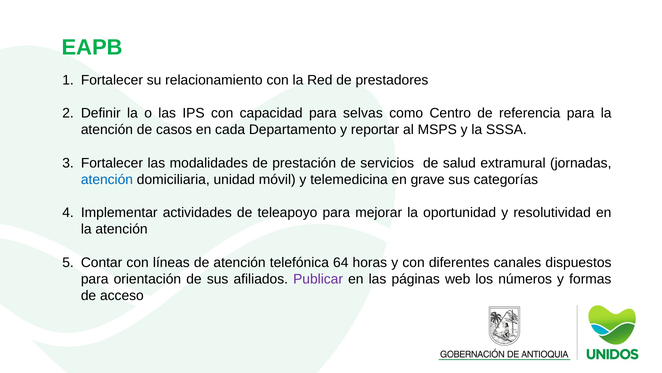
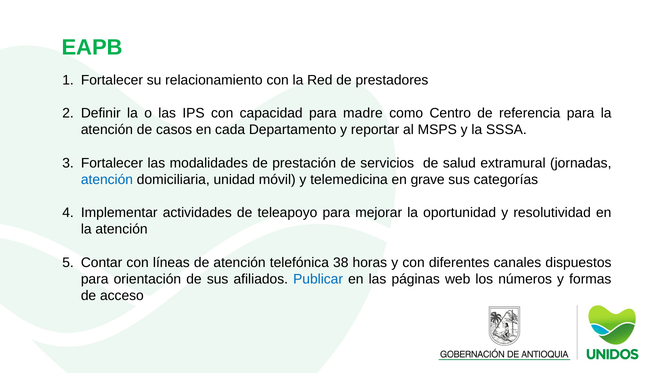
selvas: selvas -> madre (363, 113)
64: 64 -> 38 (341, 262)
Publicar colour: purple -> blue (318, 279)
